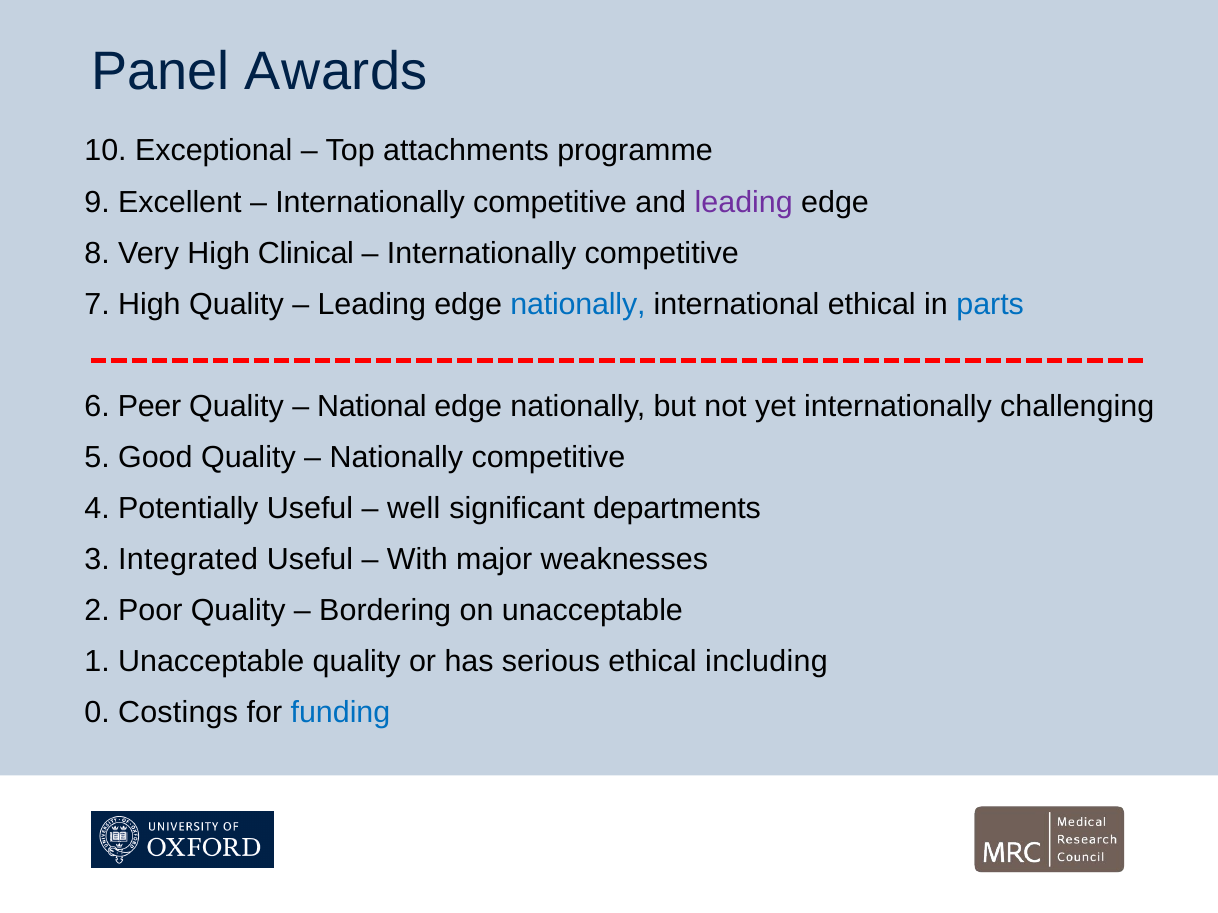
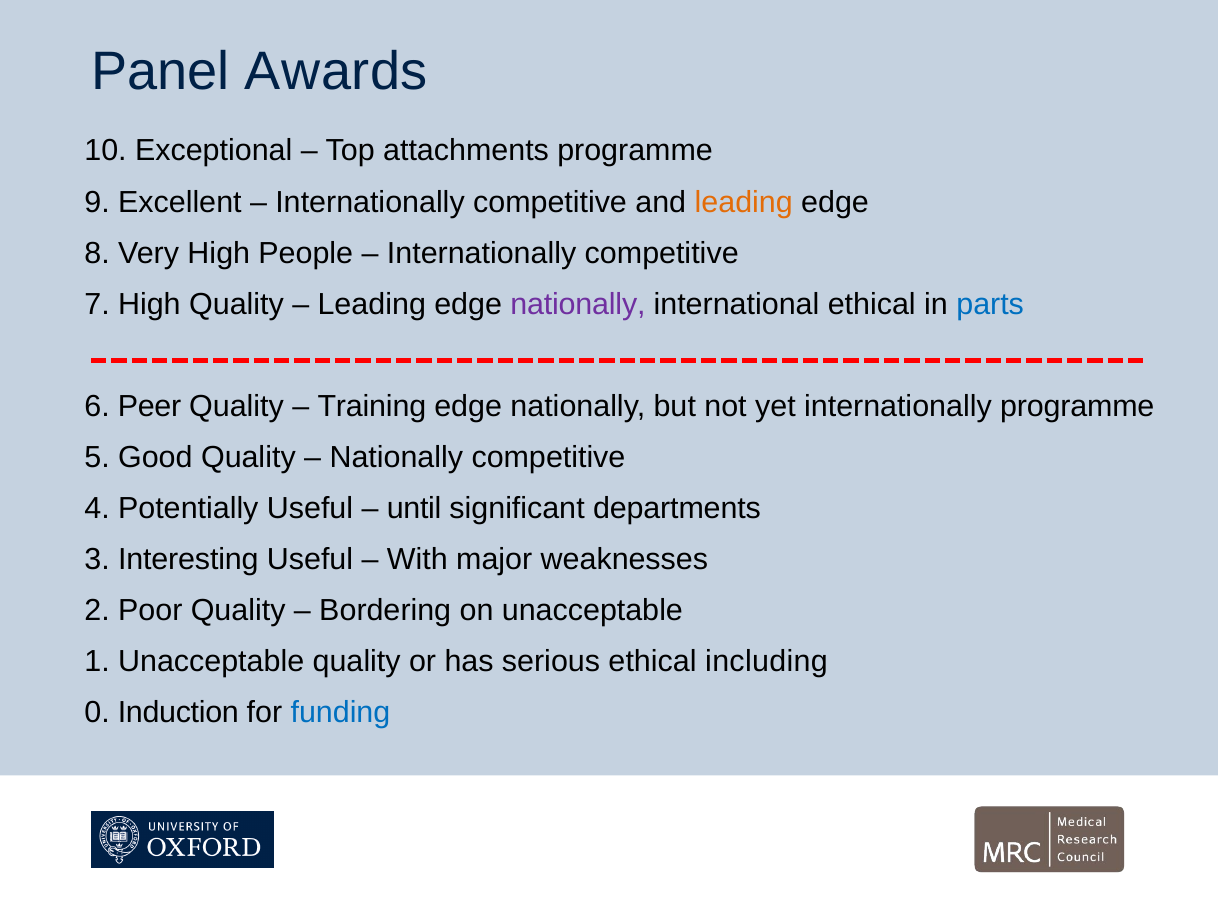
leading colour: purple -> orange (744, 202)
Clinical: Clinical -> People (306, 253)
nationally colour: blue -> purple (578, 304)
National: National -> Training (372, 406)
internationally challenging: challenging -> programme (1077, 406)
well: well -> until (414, 509)
Integrated: Integrated -> Interesting (188, 560)
Costings: Costings -> Induction (178, 713)
